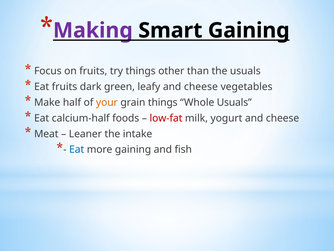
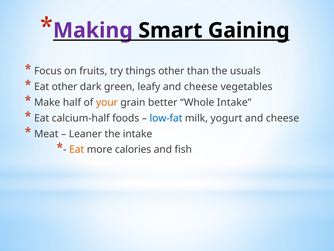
Eat fruits: fruits -> other (65, 87)
grain things: things -> better (163, 102)
Whole Usuals: Usuals -> Intake (234, 102)
low-fat colour: red -> blue (166, 118)
Eat colour: blue -> orange (77, 149)
more gaining: gaining -> calories (133, 149)
